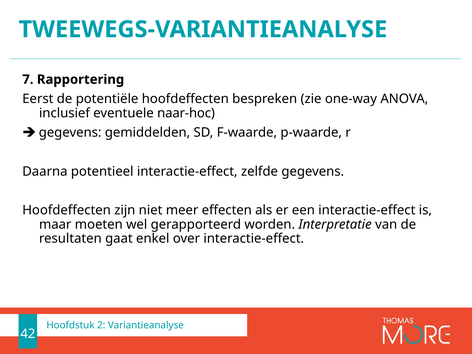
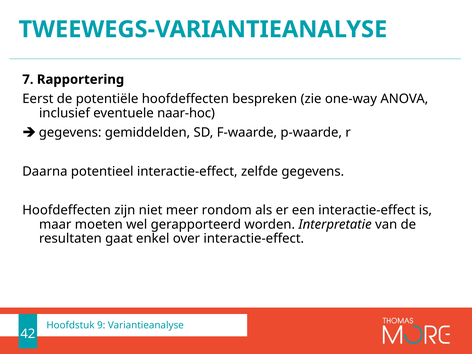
effecten: effecten -> rondom (227, 210)
2: 2 -> 9 (101, 325)
